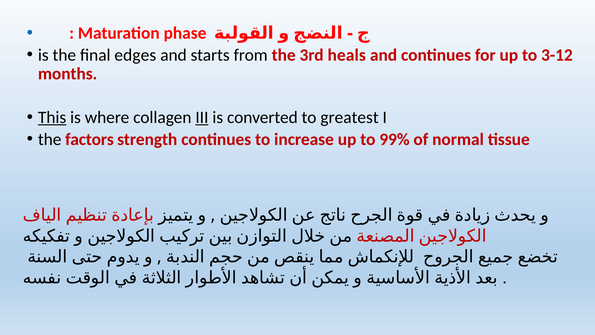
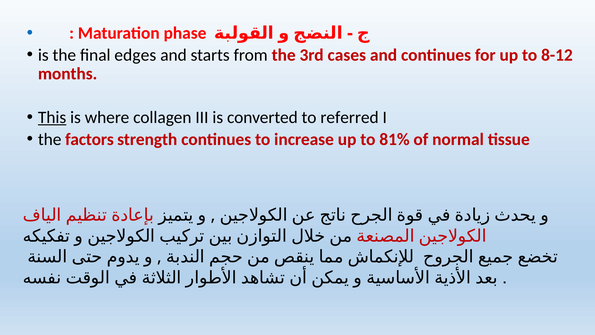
heals: heals -> cases (347, 55)
3-12: 3-12 -> 8-12 (557, 55)
III underline: present -> none (202, 117)
greatest: greatest -> referred (350, 117)
99%: 99% -> 81% (394, 139)
